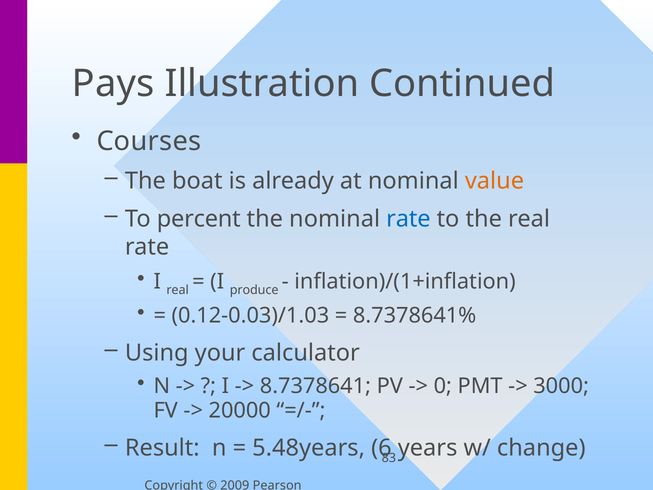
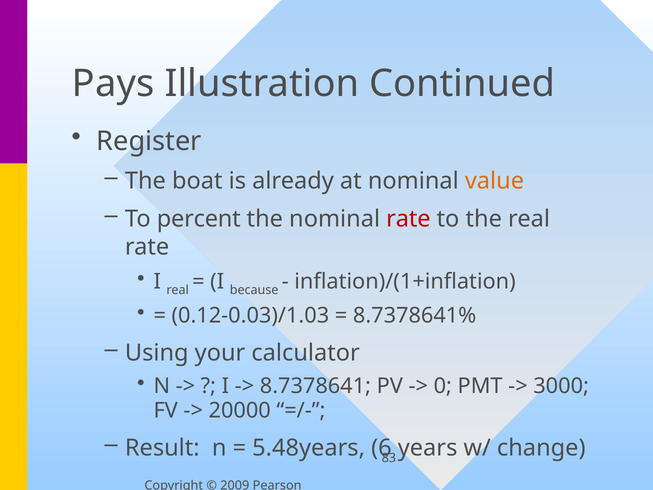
Courses: Courses -> Register (149, 141)
rate colour: blue -> red (408, 219)
produce: produce -> because (254, 290)
